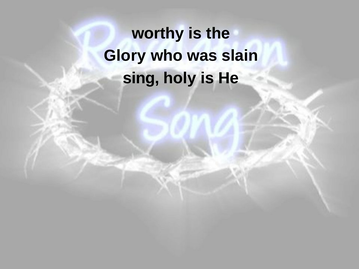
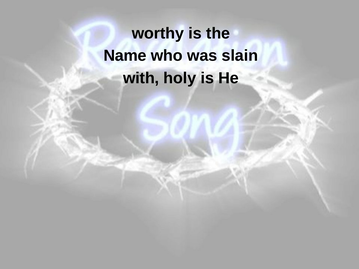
Glory: Glory -> Name (125, 56)
sing: sing -> with (141, 78)
